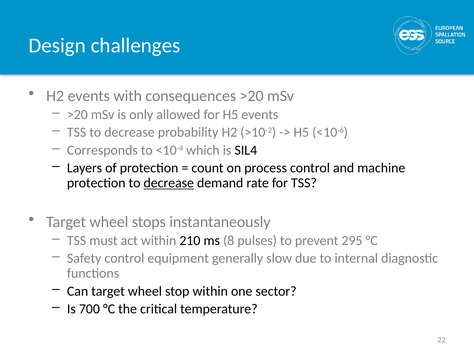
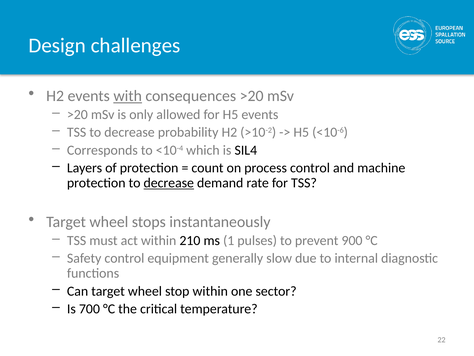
with underline: none -> present (128, 96)
8: 8 -> 1 (229, 240)
295: 295 -> 900 (352, 240)
